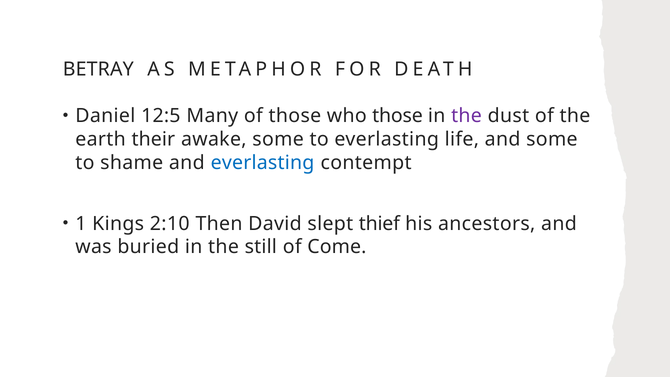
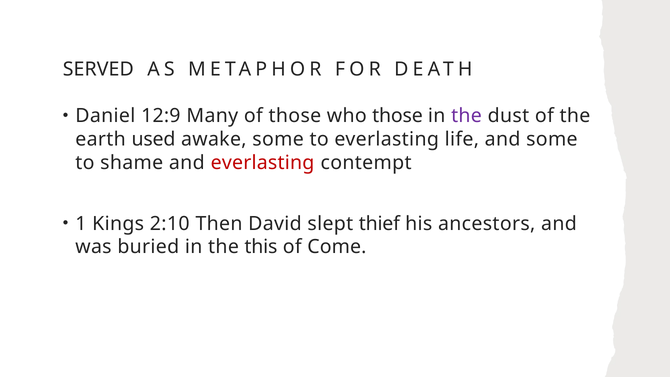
BETRAY: BETRAY -> SERVED (98, 69)
12:5: 12:5 -> 12:9 (161, 116)
their: their -> used (154, 139)
everlasting colour: blue -> red (263, 163)
still: still -> this (261, 247)
